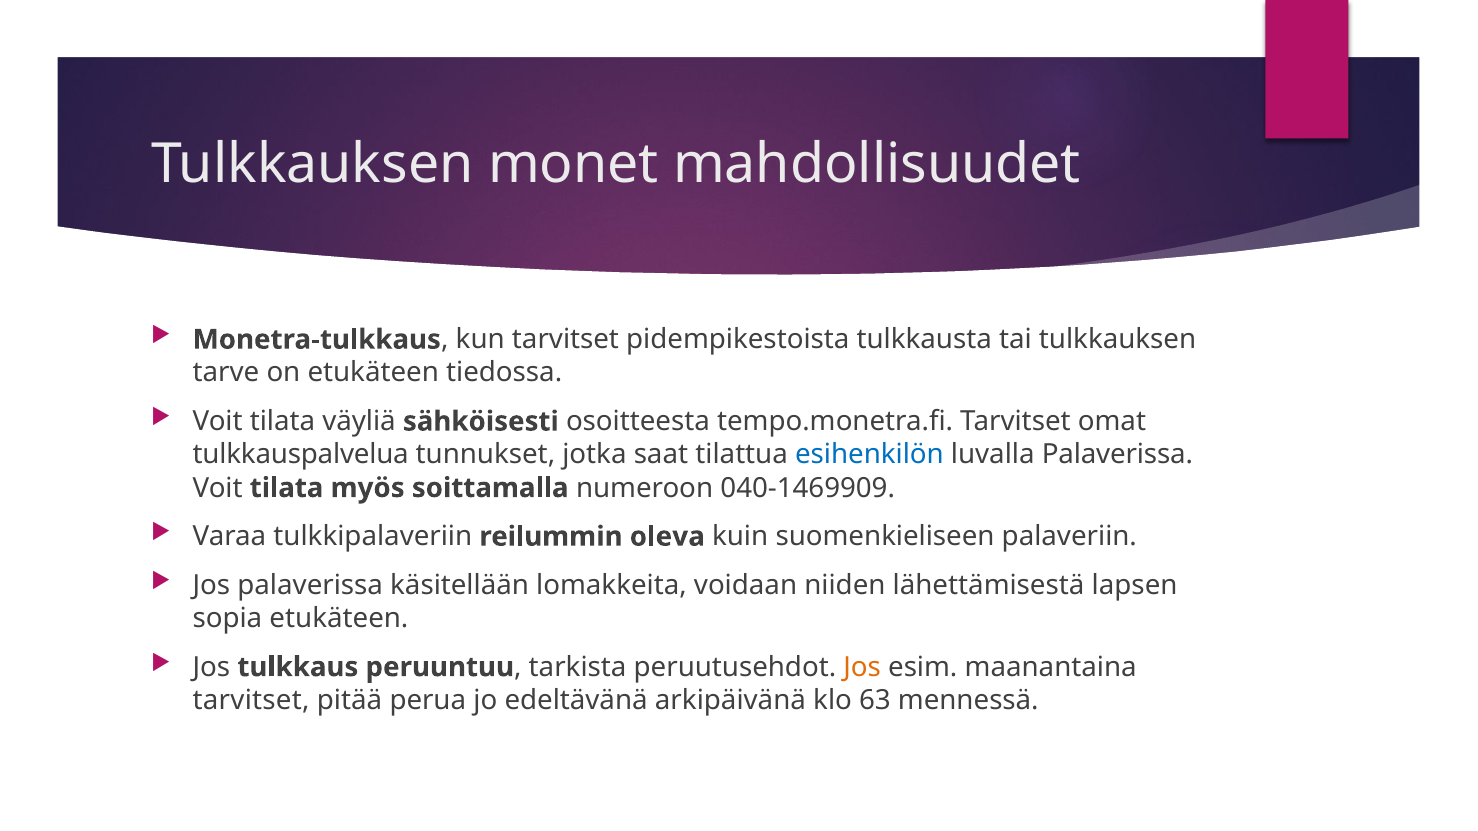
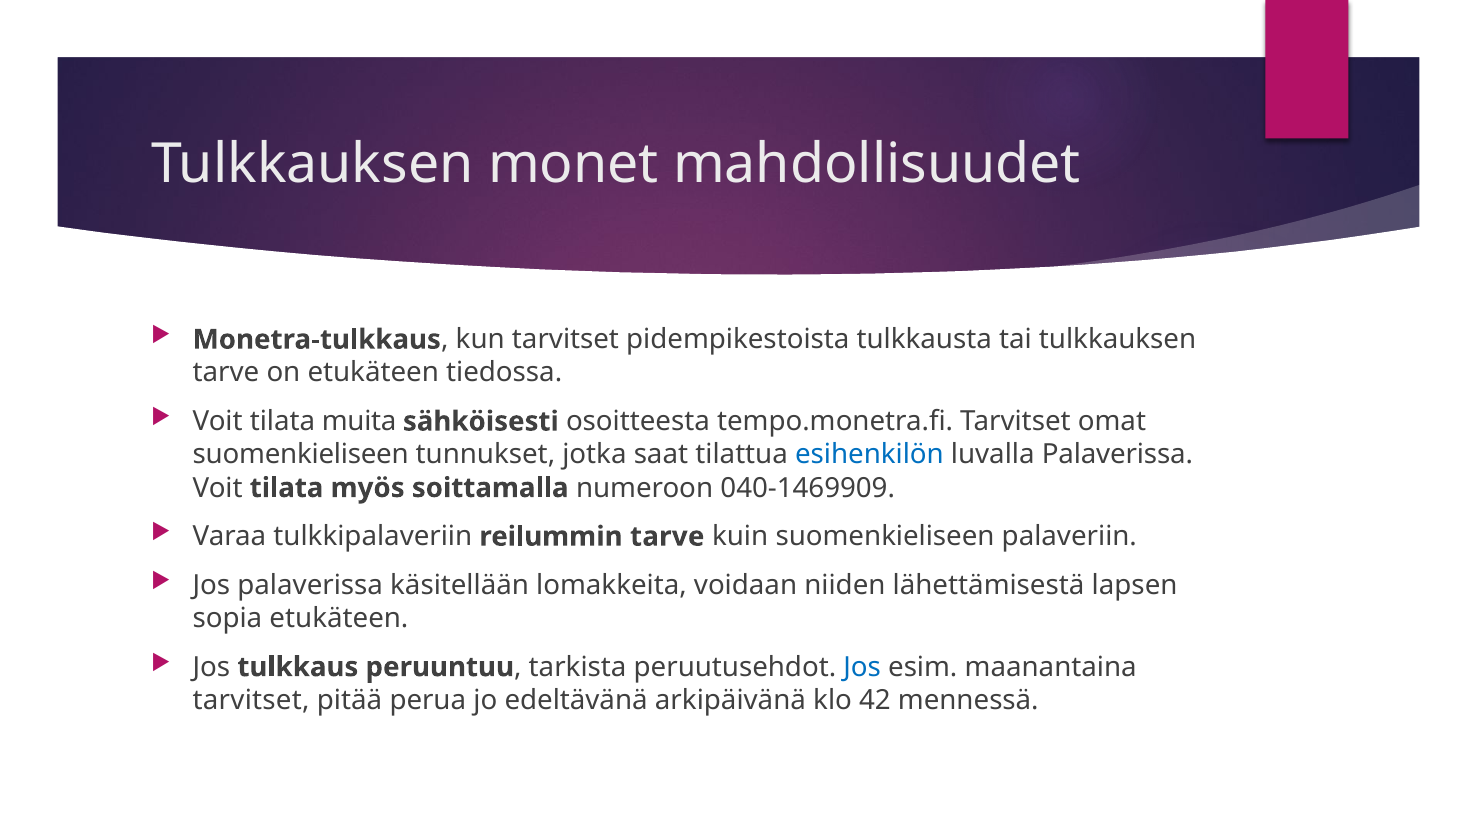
väyliä: väyliä -> muita (359, 422)
tulkkauspalvelua: tulkkauspalvelua -> suomenkieliseen (301, 455)
reilummin oleva: oleva -> tarve (667, 537)
Jos colour: orange -> blue (862, 667)
63: 63 -> 42 (875, 701)
